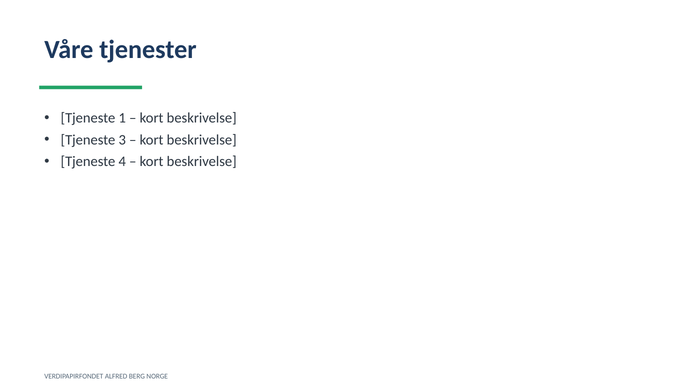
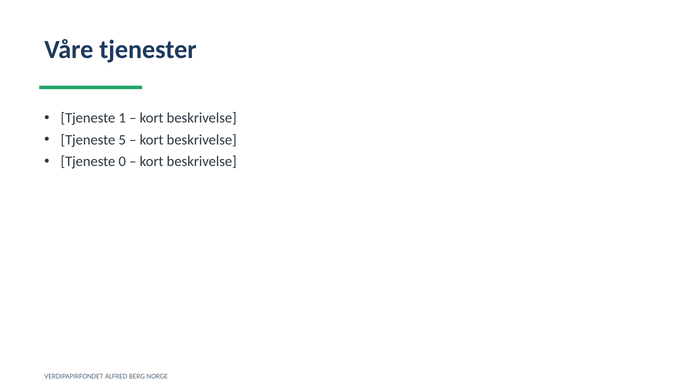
3: 3 -> 5 (122, 140)
4: 4 -> 0 (122, 162)
